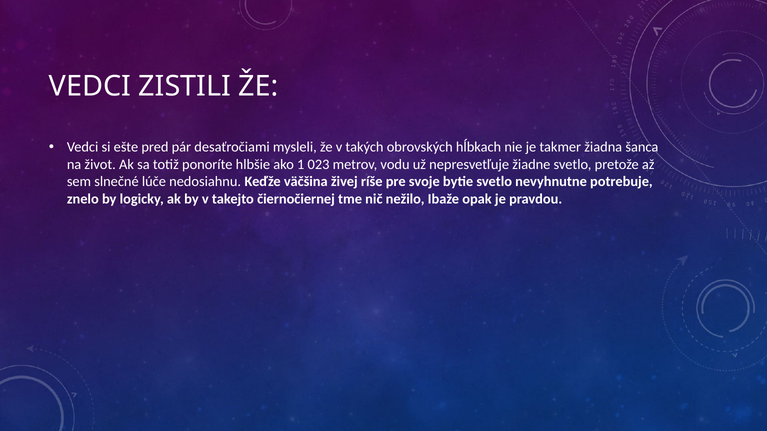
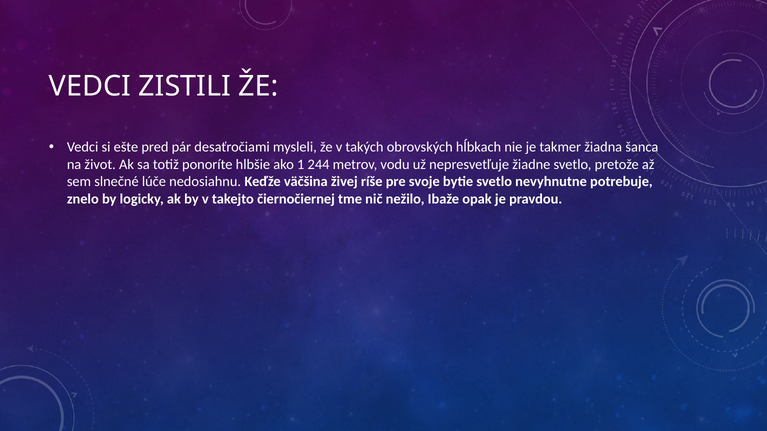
023: 023 -> 244 (319, 165)
